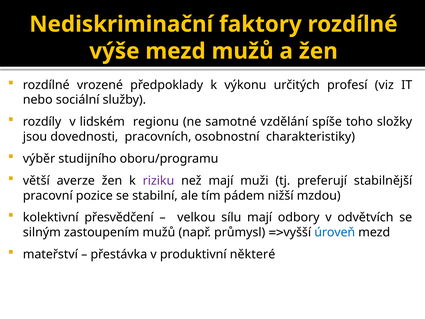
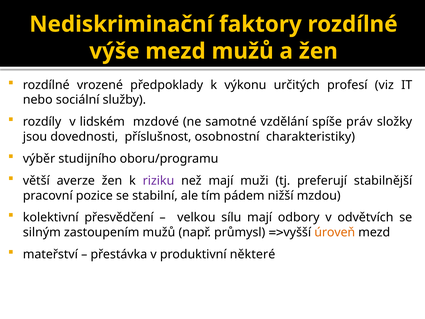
regionu: regionu -> mzdové (156, 122)
toho: toho -> práv (359, 122)
pracovních: pracovních -> příslušnost (158, 137)
úroveň colour: blue -> orange (335, 232)
